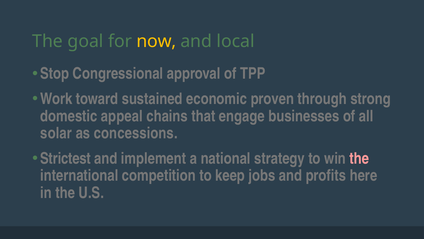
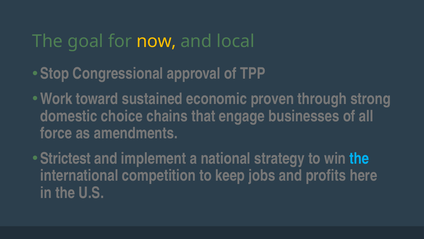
appeal: appeal -> choice (122, 116)
solar: solar -> force (56, 133)
concessions: concessions -> amendments (136, 133)
the colour: pink -> light blue (359, 158)
